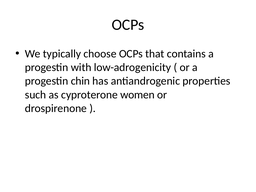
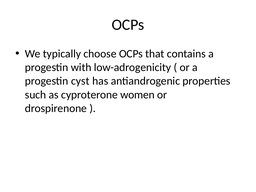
chin: chin -> cyst (80, 81)
